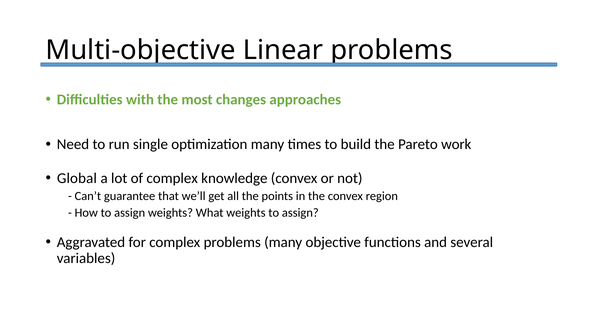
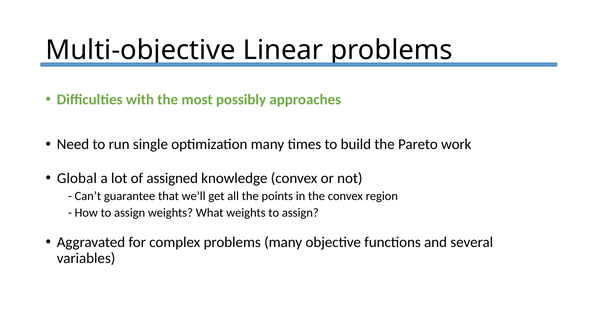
changes: changes -> possibly (241, 100)
of complex: complex -> assigned (172, 178)
